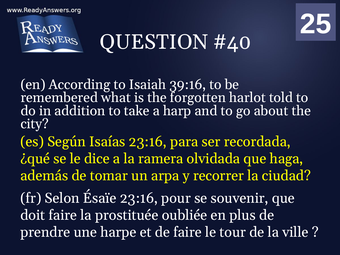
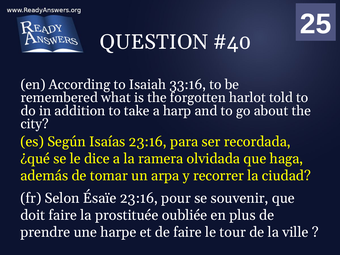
39:16: 39:16 -> 33:16 (188, 84)
